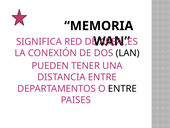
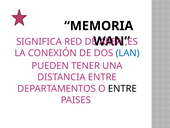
LAN colour: black -> blue (128, 53)
